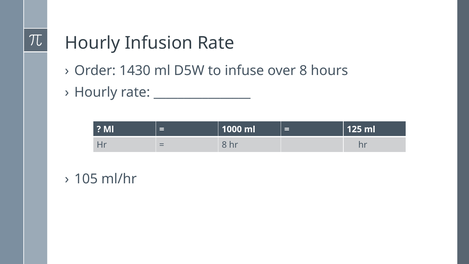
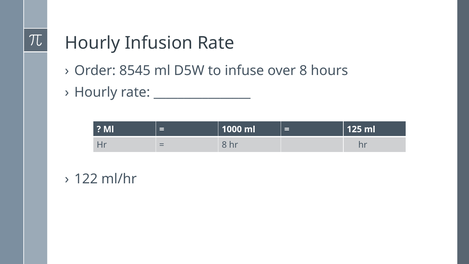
1430: 1430 -> 8545 (135, 71)
105: 105 -> 122 (86, 179)
